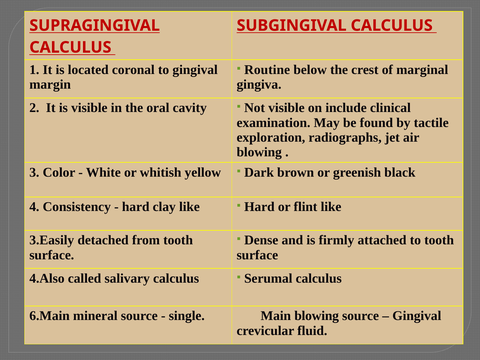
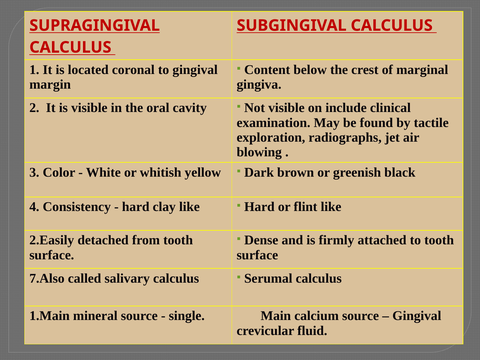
Routine: Routine -> Content (267, 70)
3.Easily: 3.Easily -> 2.Easily (52, 240)
4.Also: 4.Also -> 7.Also (47, 278)
6.Main: 6.Main -> 1.Main (50, 316)
Main blowing: blowing -> calcium (317, 316)
